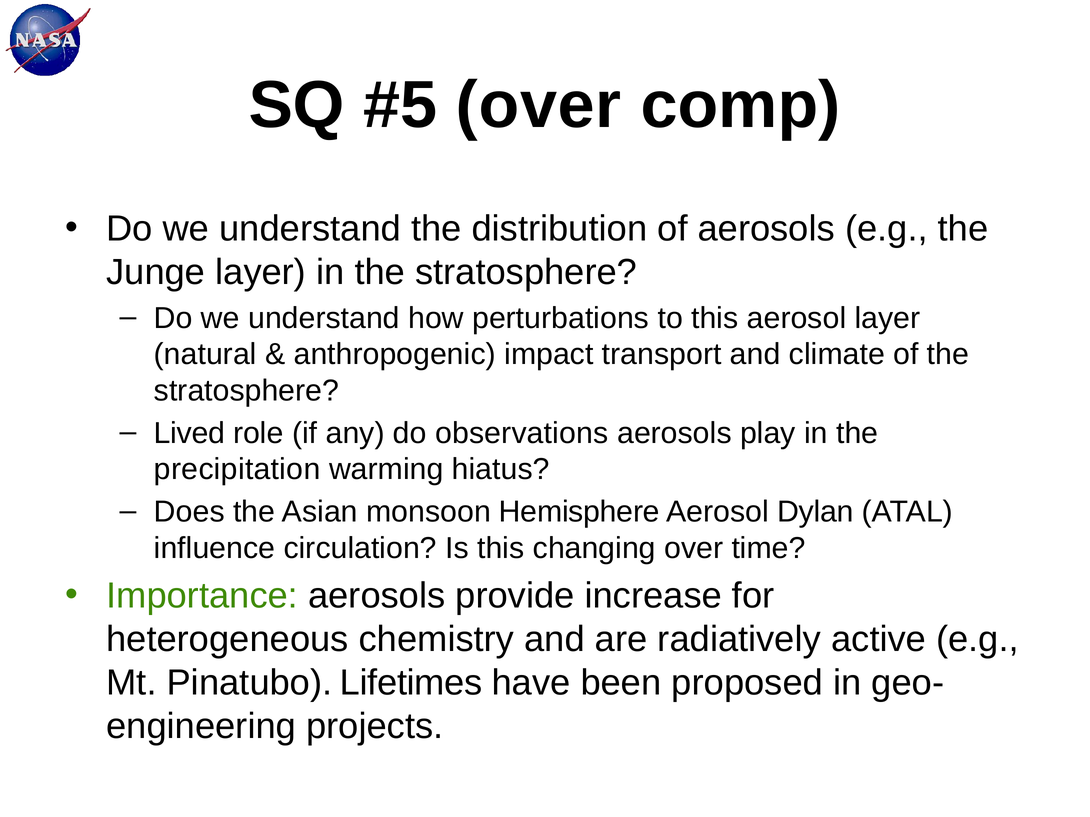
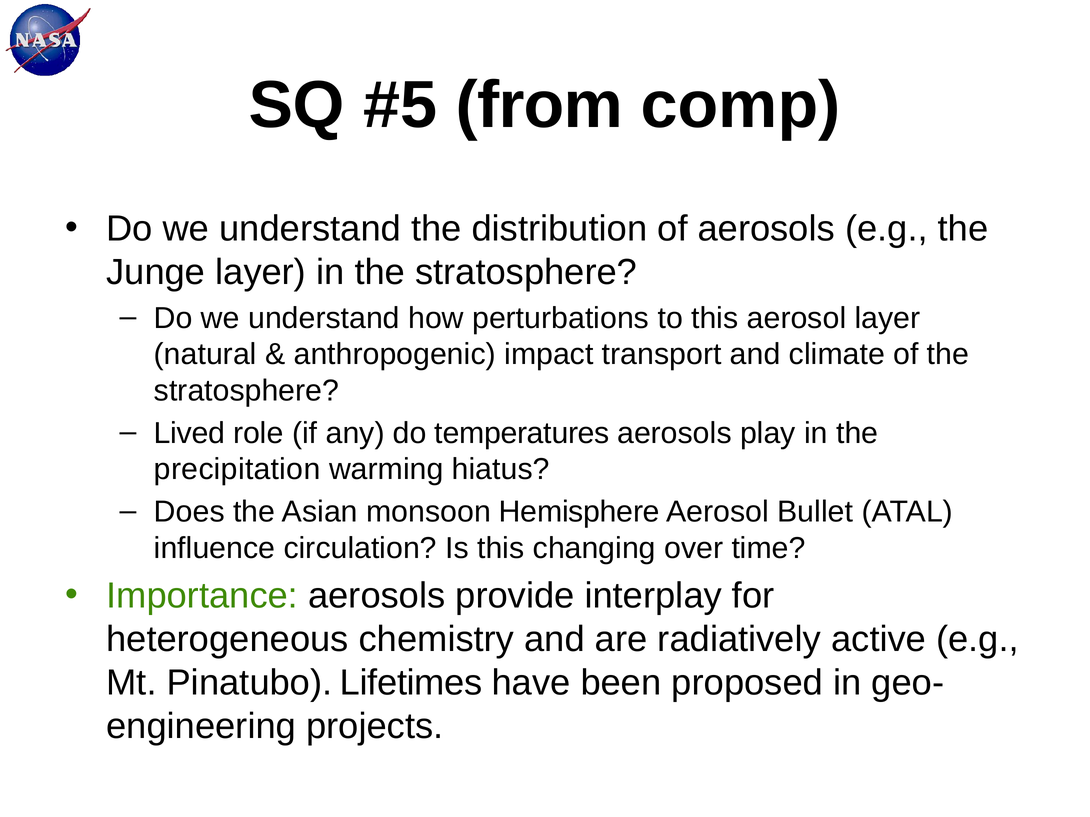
over: over -> from (539, 106)
observations: observations -> temperatures (522, 433)
Dylan: Dylan -> Bullet (815, 512)
increase: increase -> interplay (653, 596)
